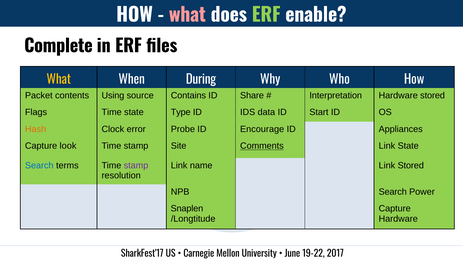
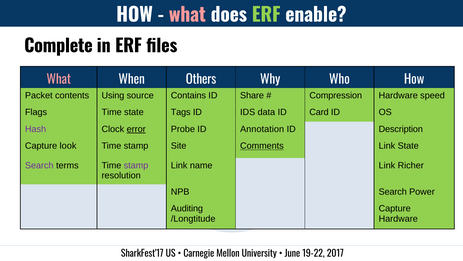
What colour: yellow -> pink (59, 80)
During: During -> Others (201, 80)
Interpretation: Interpretation -> Compression (336, 95)
Hardware stored: stored -> speed (433, 95)
Type: Type -> Tags (181, 112)
Start: Start -> Card (319, 112)
Hash colour: orange -> purple (36, 129)
error underline: none -> present (136, 129)
Encourage: Encourage -> Annotation (262, 129)
Appliances: Appliances -> Description (401, 129)
Search colour: blue -> purple (39, 165)
Link Stored: Stored -> Richer (411, 165)
Snaplen: Snaplen -> Auditing (187, 208)
